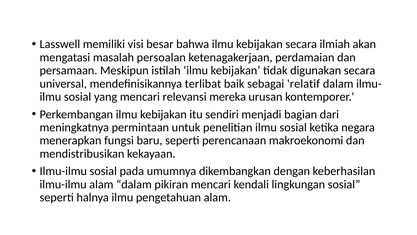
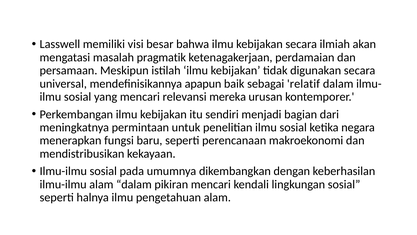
persoalan: persoalan -> pragmatik (161, 57)
terlibat: terlibat -> apapun (203, 84)
